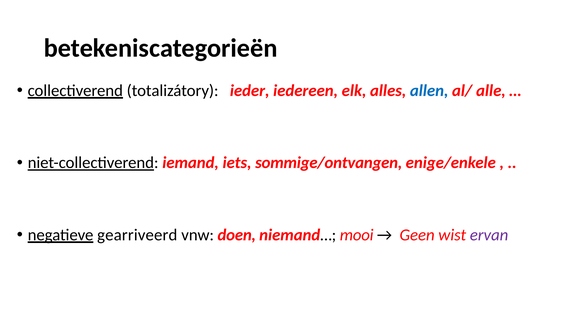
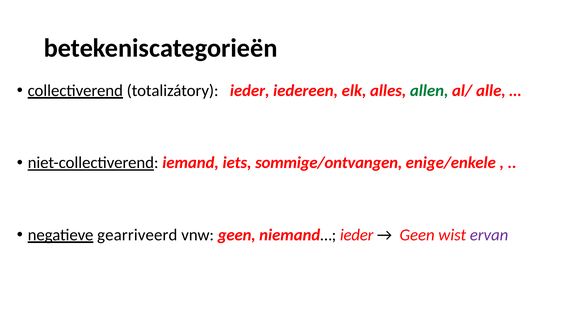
allen colour: blue -> green (429, 91)
vnw doen: doen -> geen (237, 235)
niemand… mooi: mooi -> ieder (357, 235)
